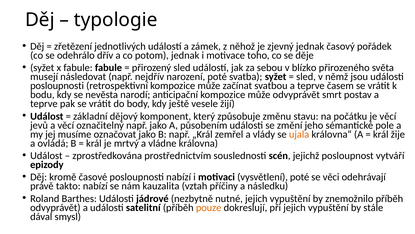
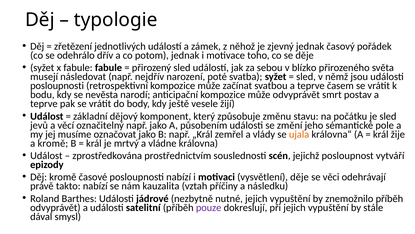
je věcí: věcí -> sled (388, 116)
a ovládá: ovládá -> kromě (53, 143)
vysvětlení poté: poté -> děje (300, 177)
pouze colour: orange -> purple (209, 207)
